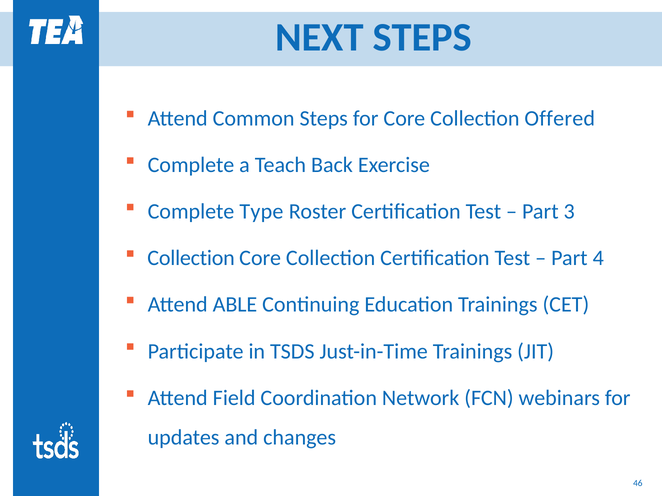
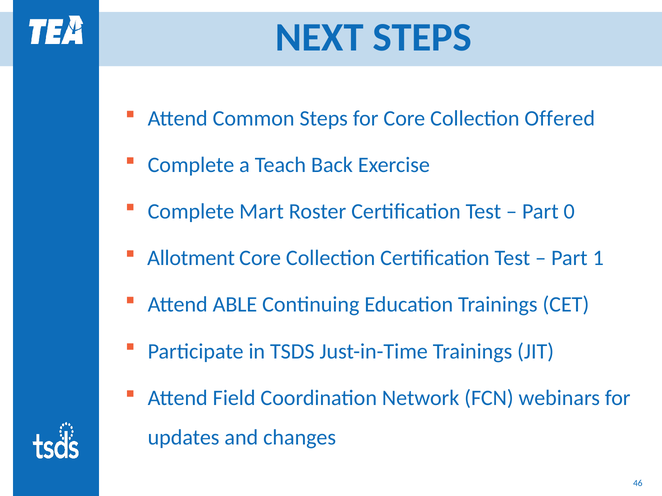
Type: Type -> Mart (262, 212)
3: 3 -> 0 (569, 212)
Collection: Collection -> Allotment (191, 258)
4: 4 -> 1 (598, 258)
